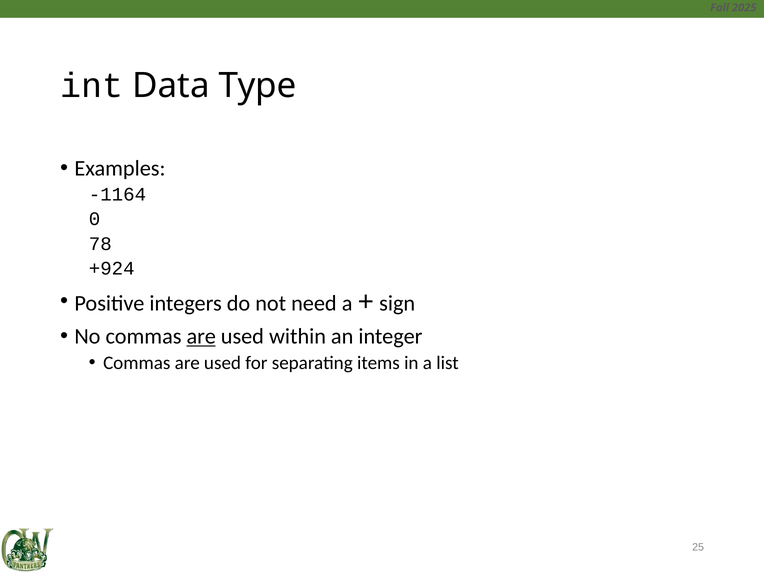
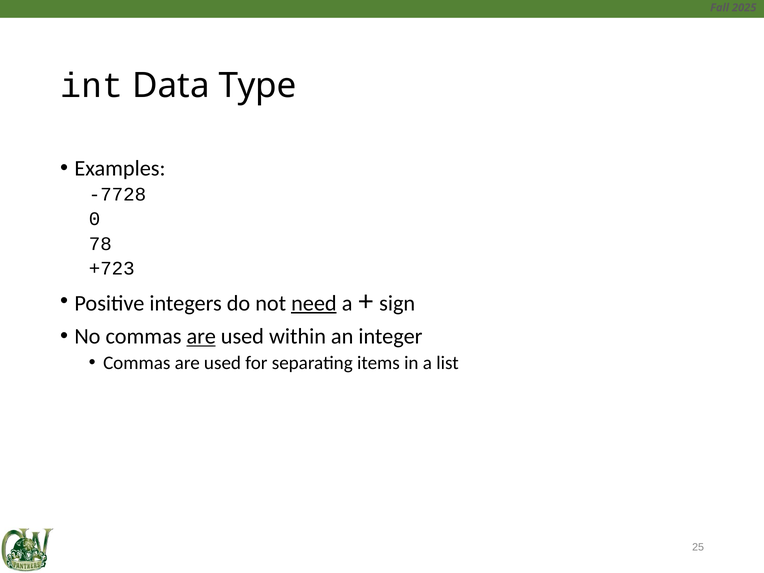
-1164: -1164 -> -7728 (117, 195)
+924: +924 -> +723 (112, 268)
need underline: none -> present (314, 303)
